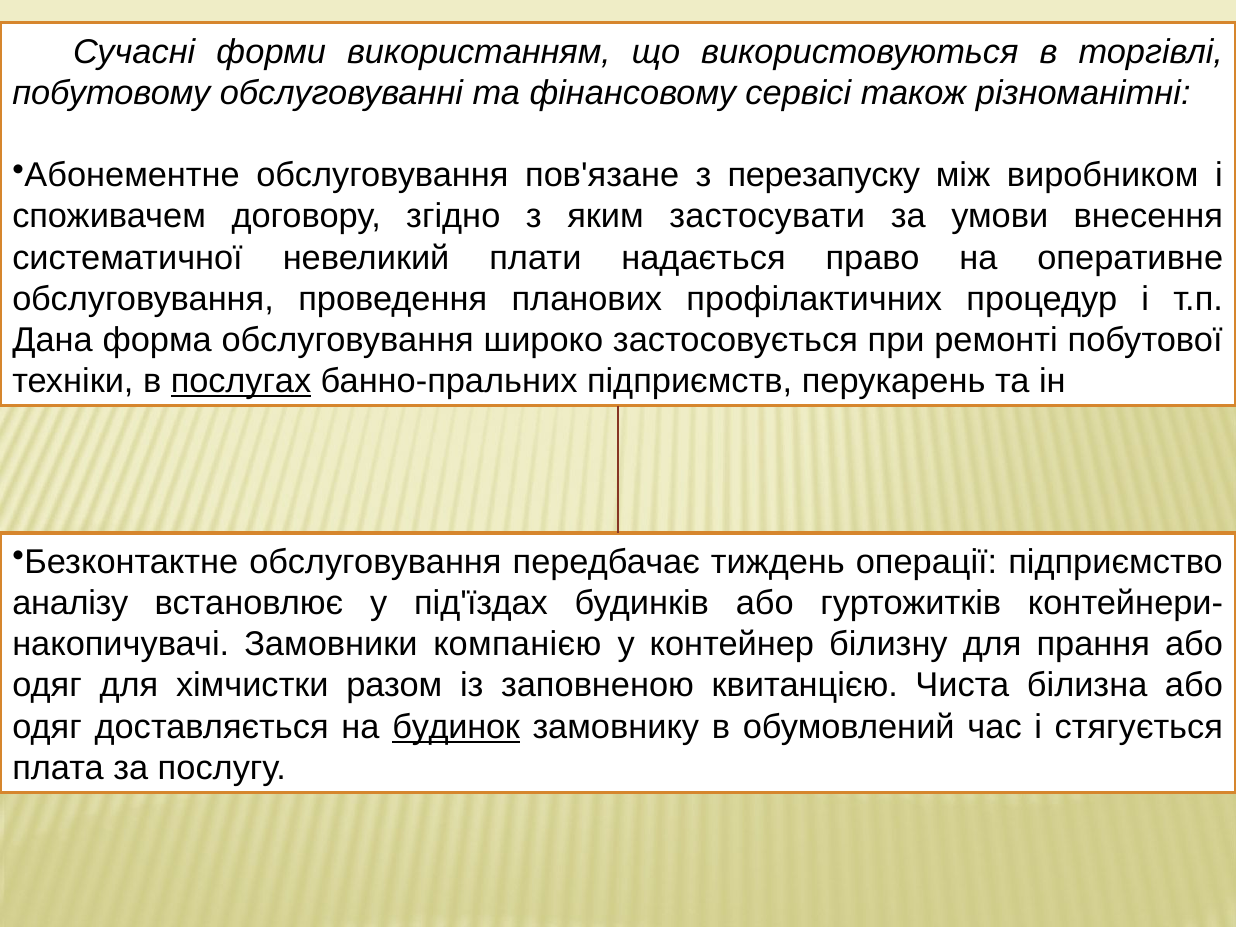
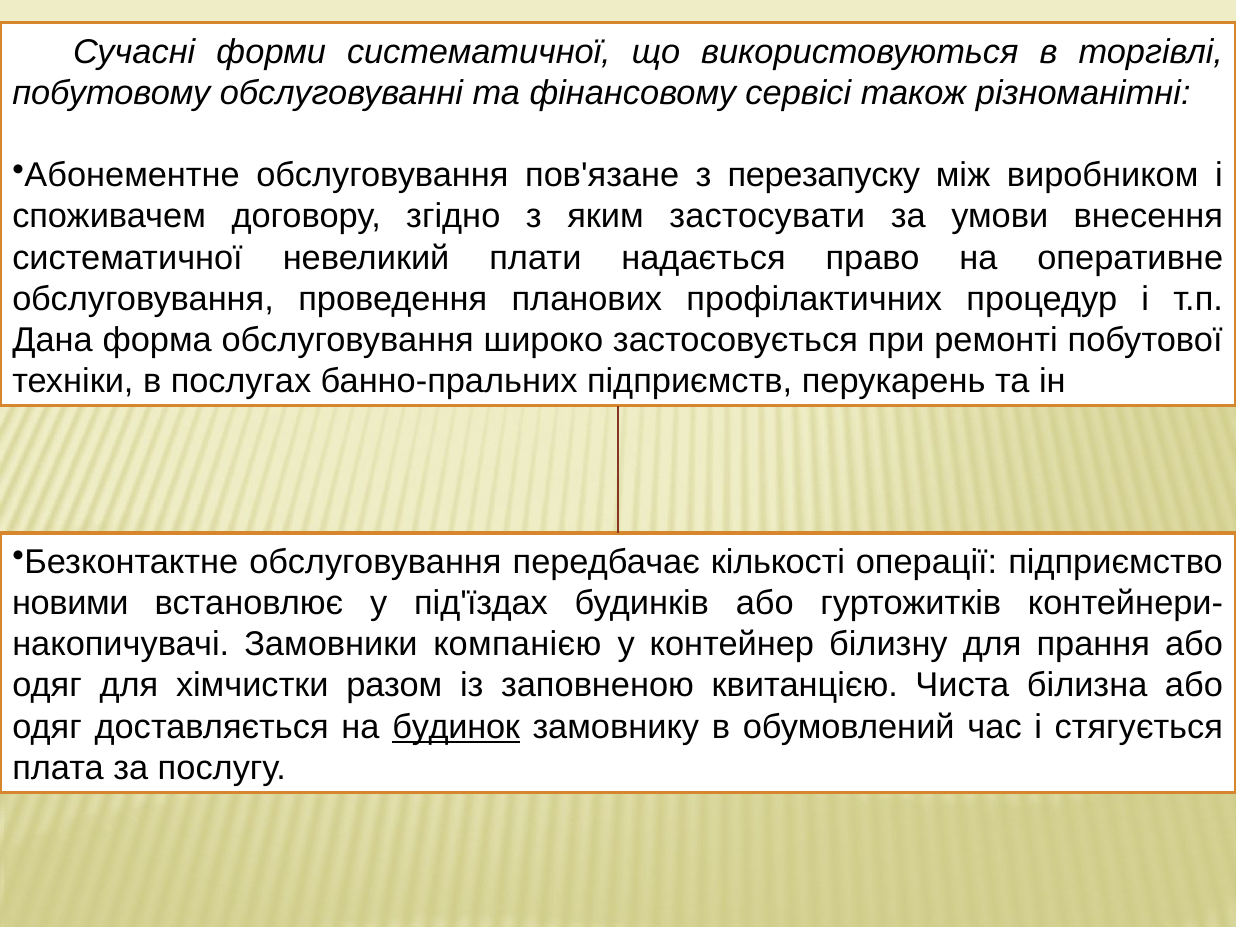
форми використанням: використанням -> систематичної (479, 52)
послугах underline: present -> none (241, 381)
тиждень: тиждень -> кількості (778, 562)
аналізу: аналізу -> новими (70, 603)
